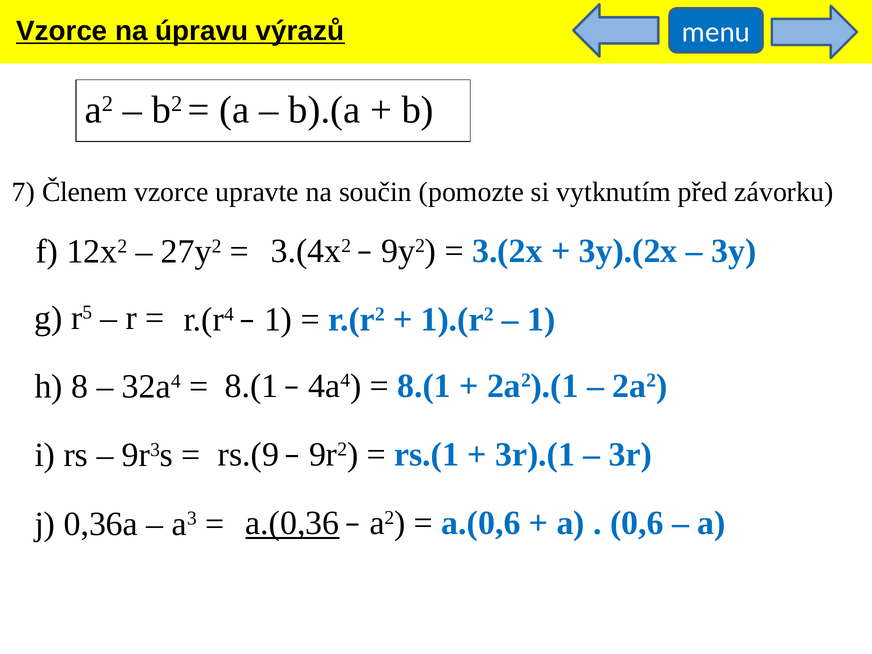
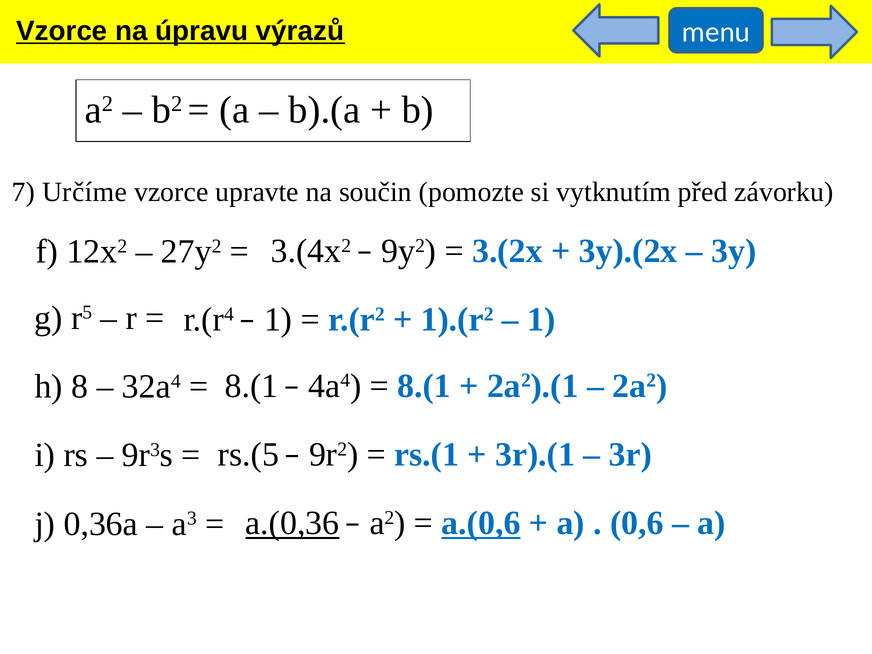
Členem: Členem -> Určíme (84, 192)
rs.(9: rs.(9 -> rs.(5 (248, 455)
a.(0,6 underline: none -> present (481, 523)
